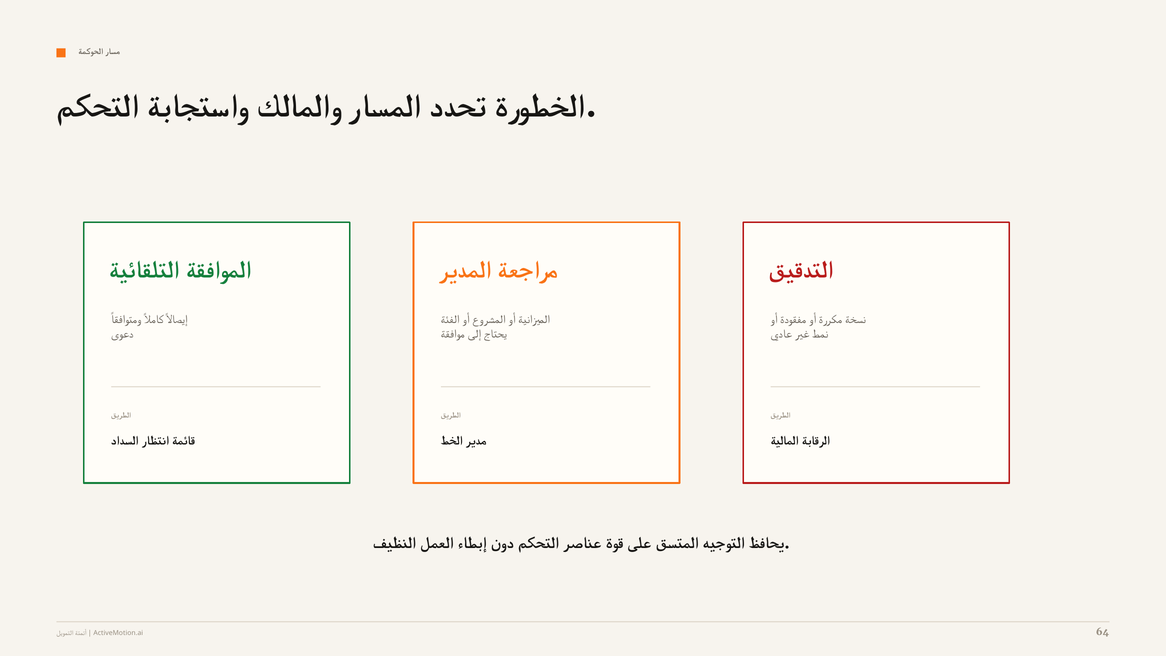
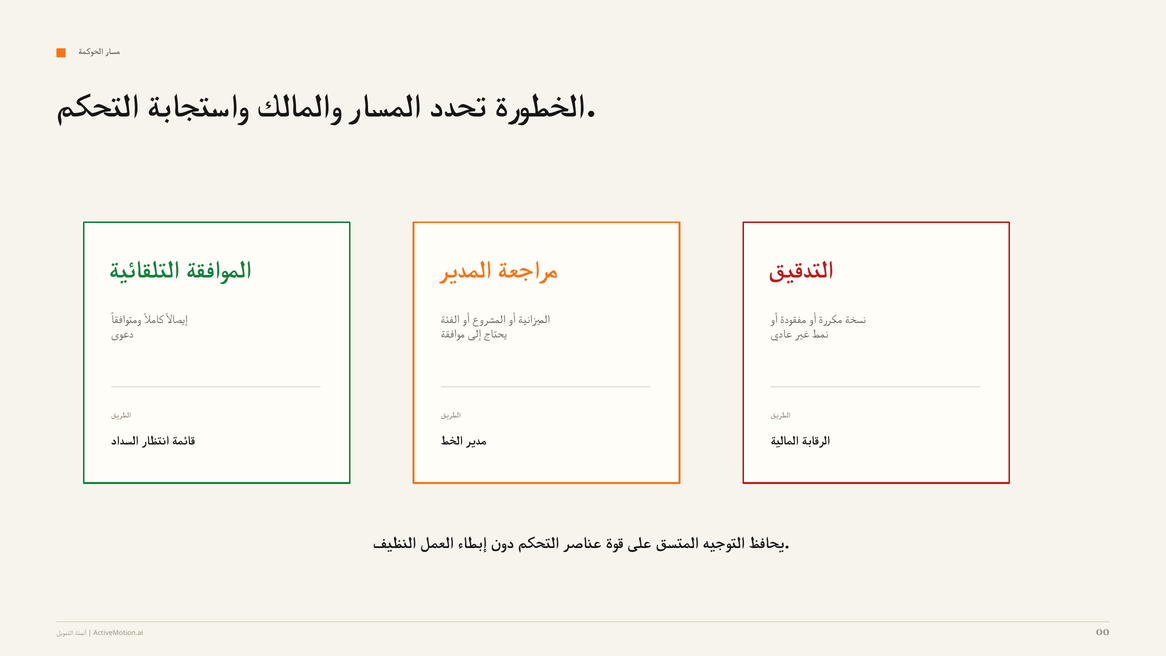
64: 64 -> 00 (1103, 632)
